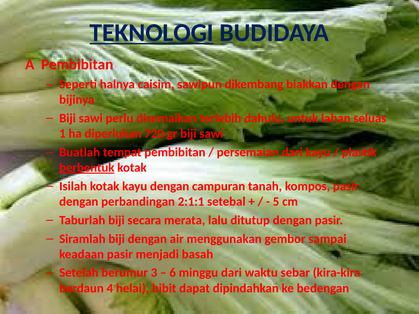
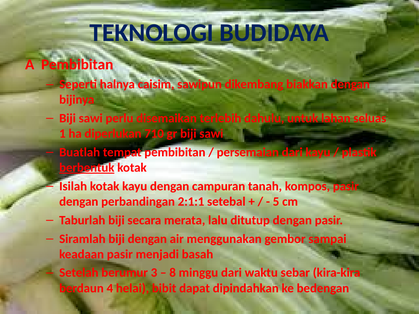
TEKNOLOGI underline: present -> none (152, 33)
720: 720 -> 710 (154, 134)
6: 6 -> 8 (173, 273)
